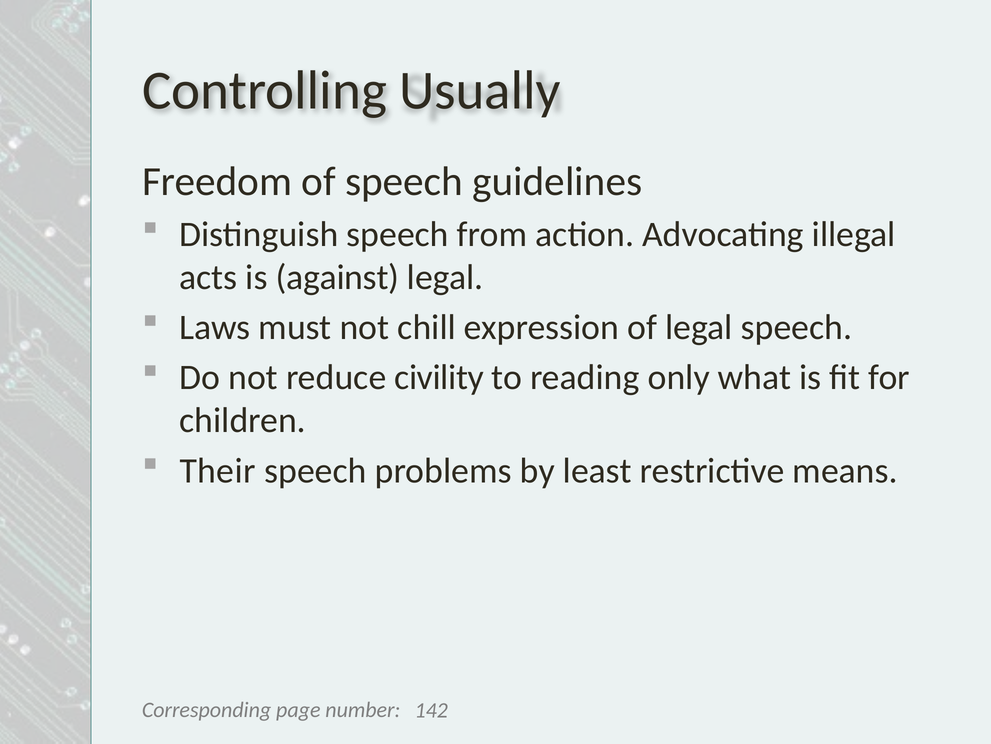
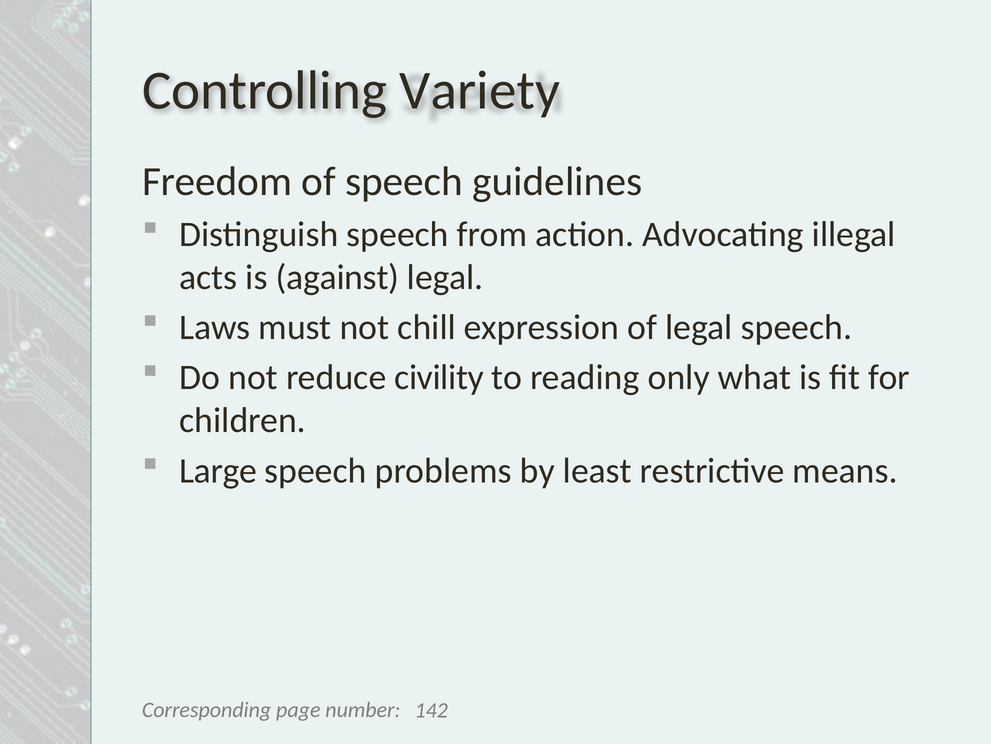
Usually: Usually -> Variety (480, 91)
Their: Their -> Large (218, 470)
